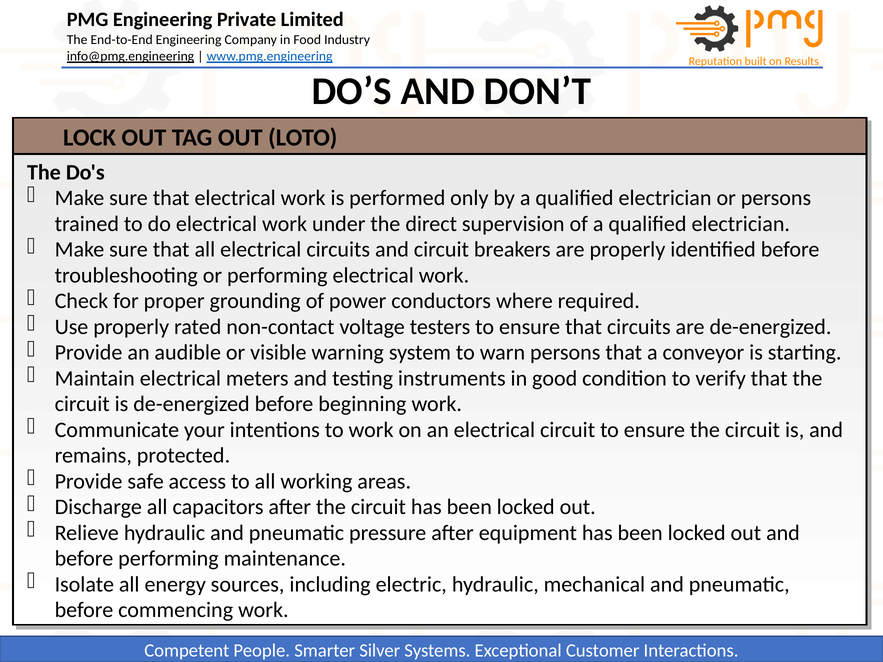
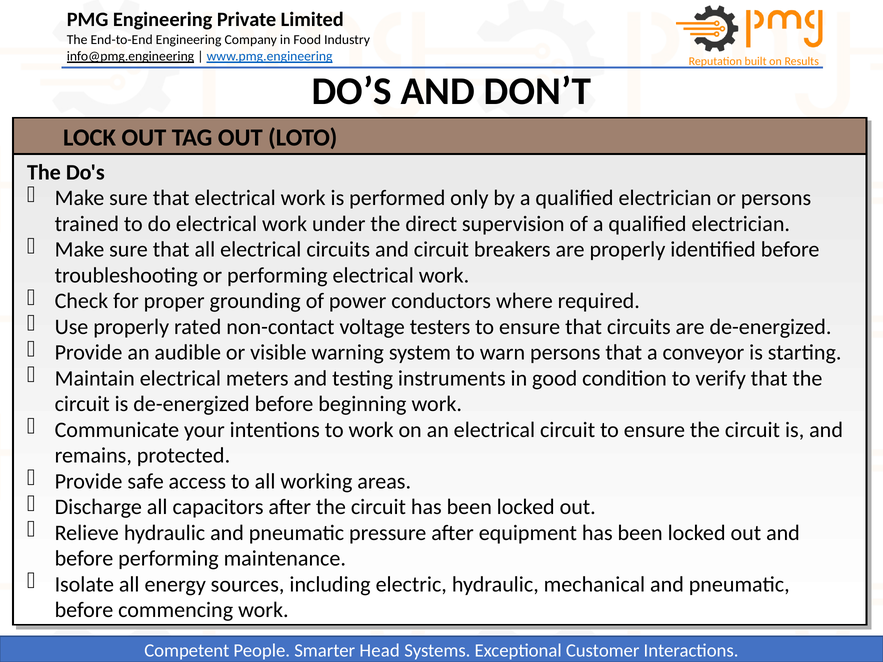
Silver: Silver -> Head (380, 651)
